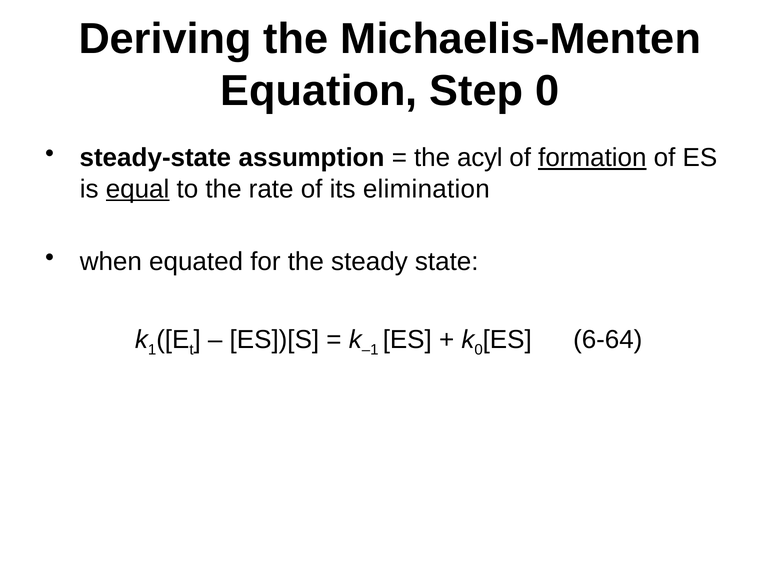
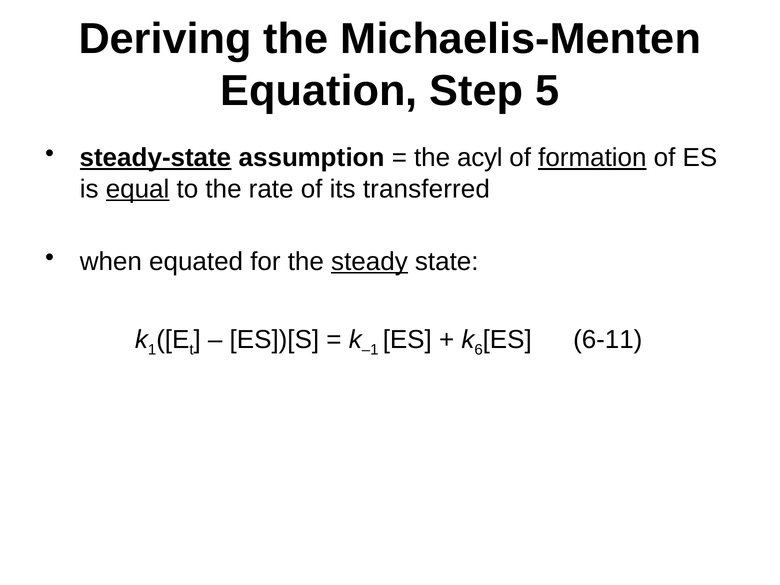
Step 0: 0 -> 5 (547, 91)
steady-state underline: none -> present (156, 158)
elimination: elimination -> transferred (426, 189)
steady underline: none -> present (369, 262)
0: 0 -> 6 (479, 350)
6-64: 6-64 -> 6-11 (608, 339)
